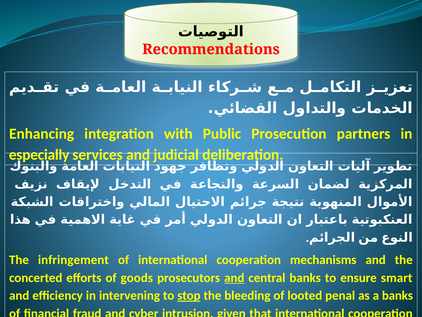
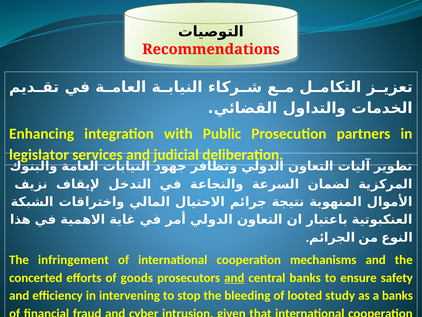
especially: especially -> legislator (39, 155)
smart: smart -> safety (397, 277)
stop underline: present -> none (189, 295)
penal: penal -> study (340, 295)
